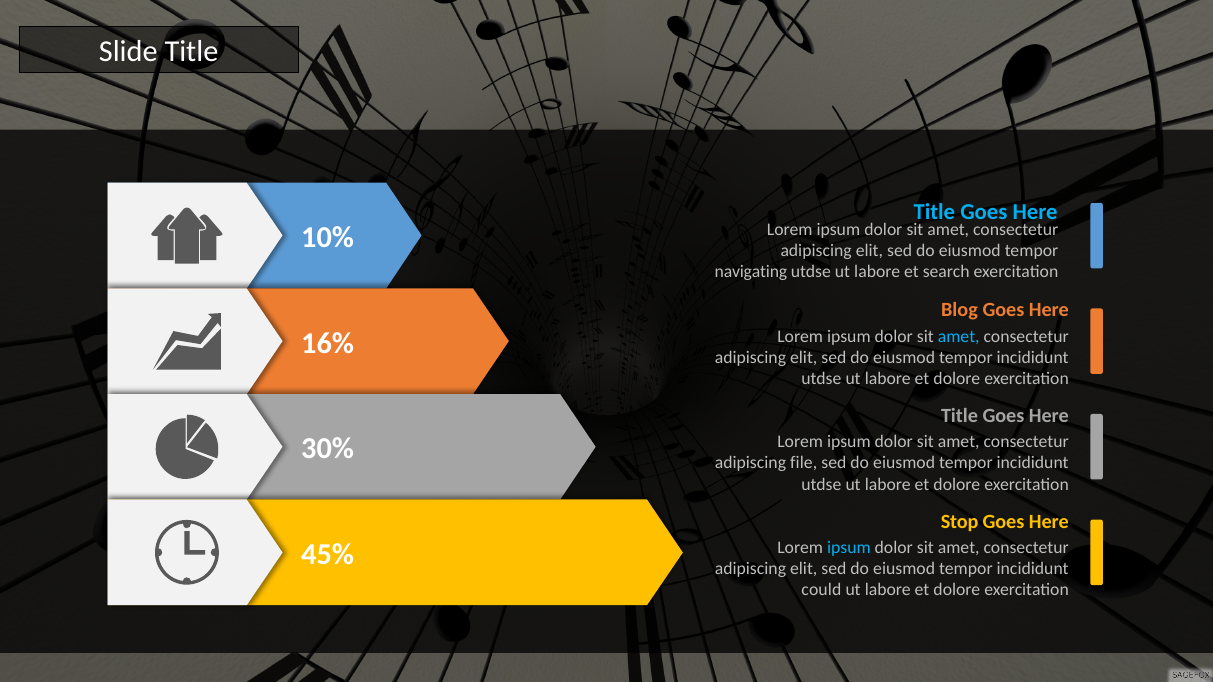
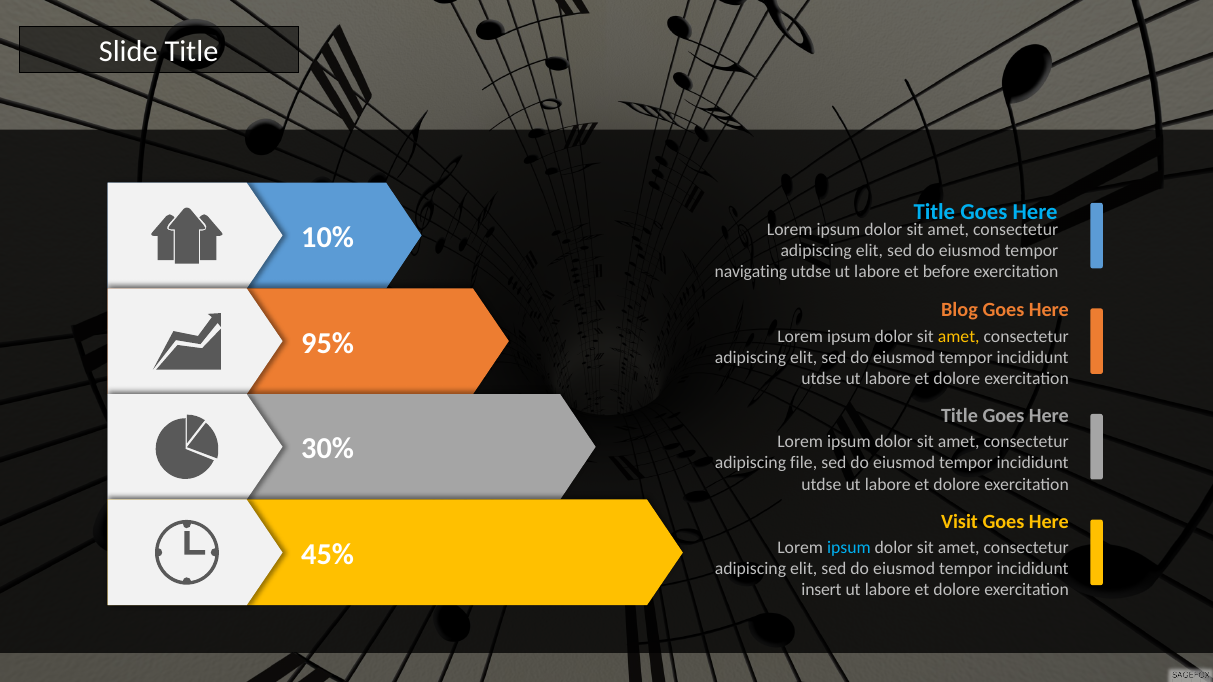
search: search -> before (946, 272)
amet colour: light blue -> yellow (959, 336)
16%: 16% -> 95% (328, 344)
Stop: Stop -> Visit (960, 522)
could: could -> insert (822, 590)
